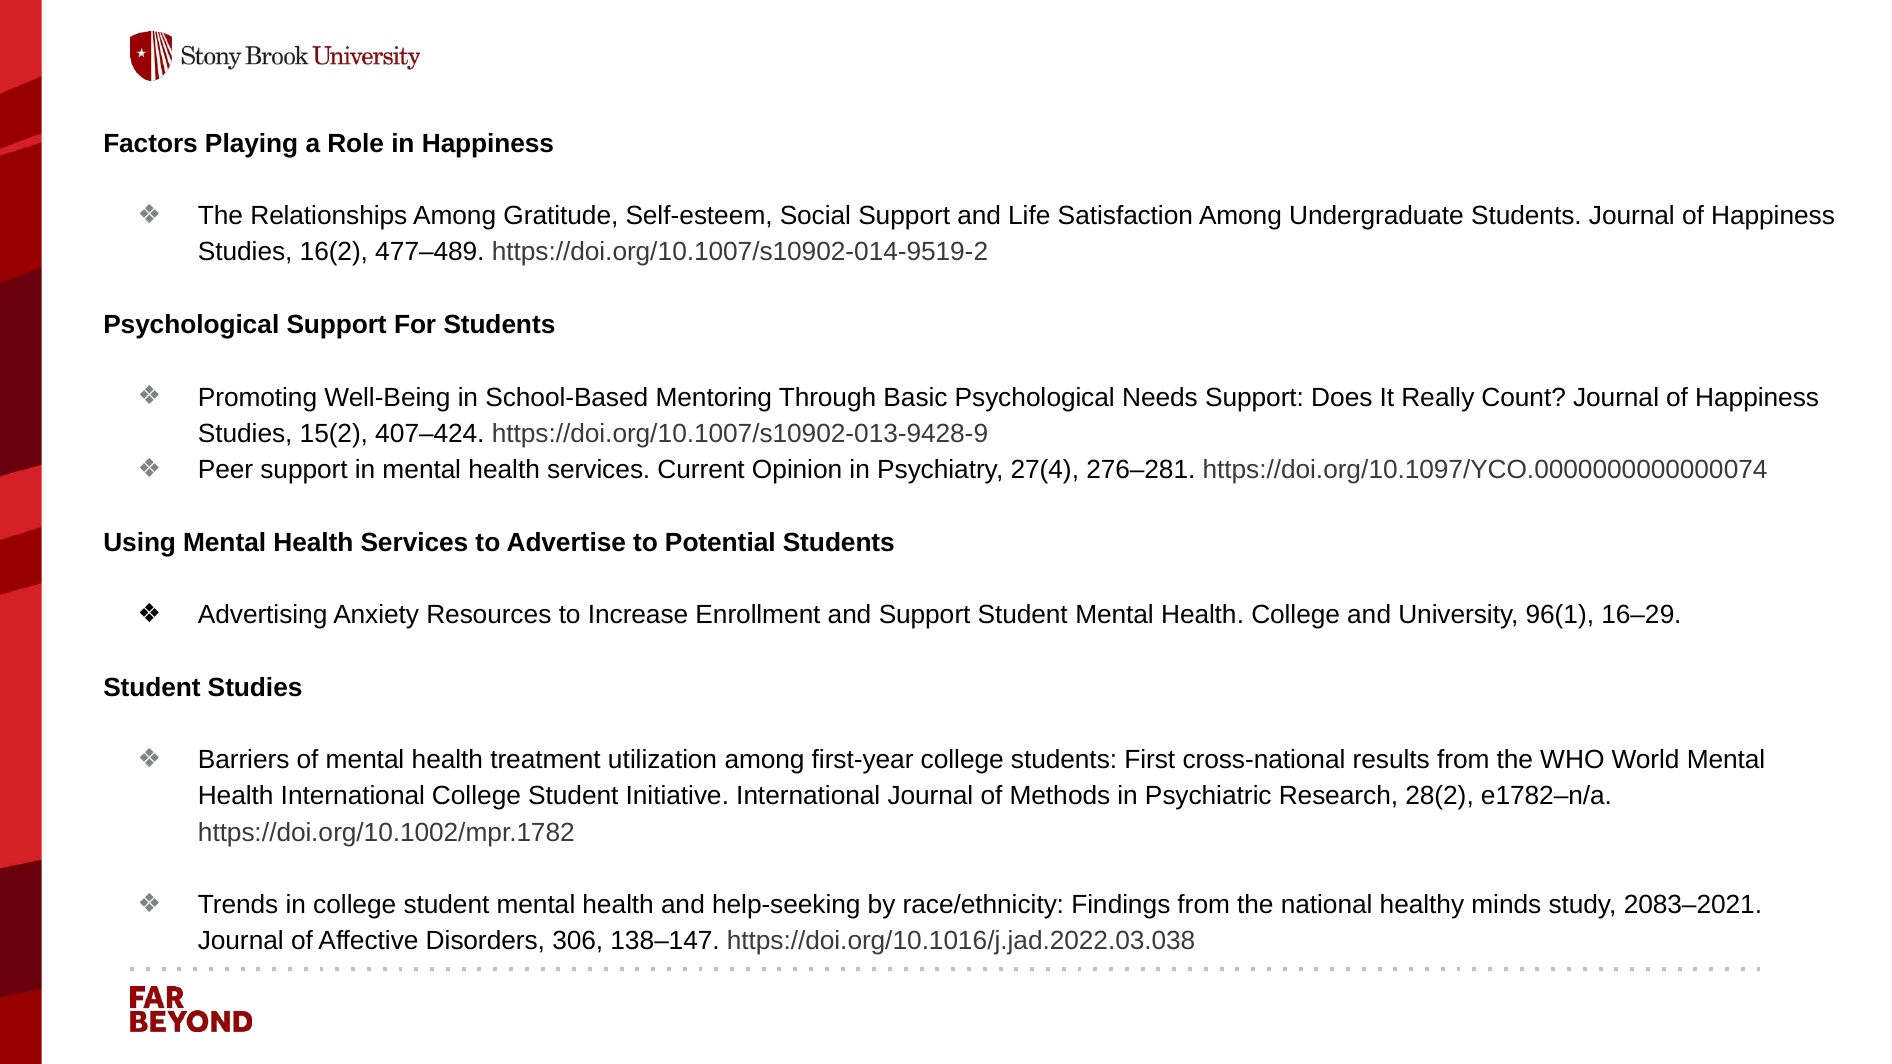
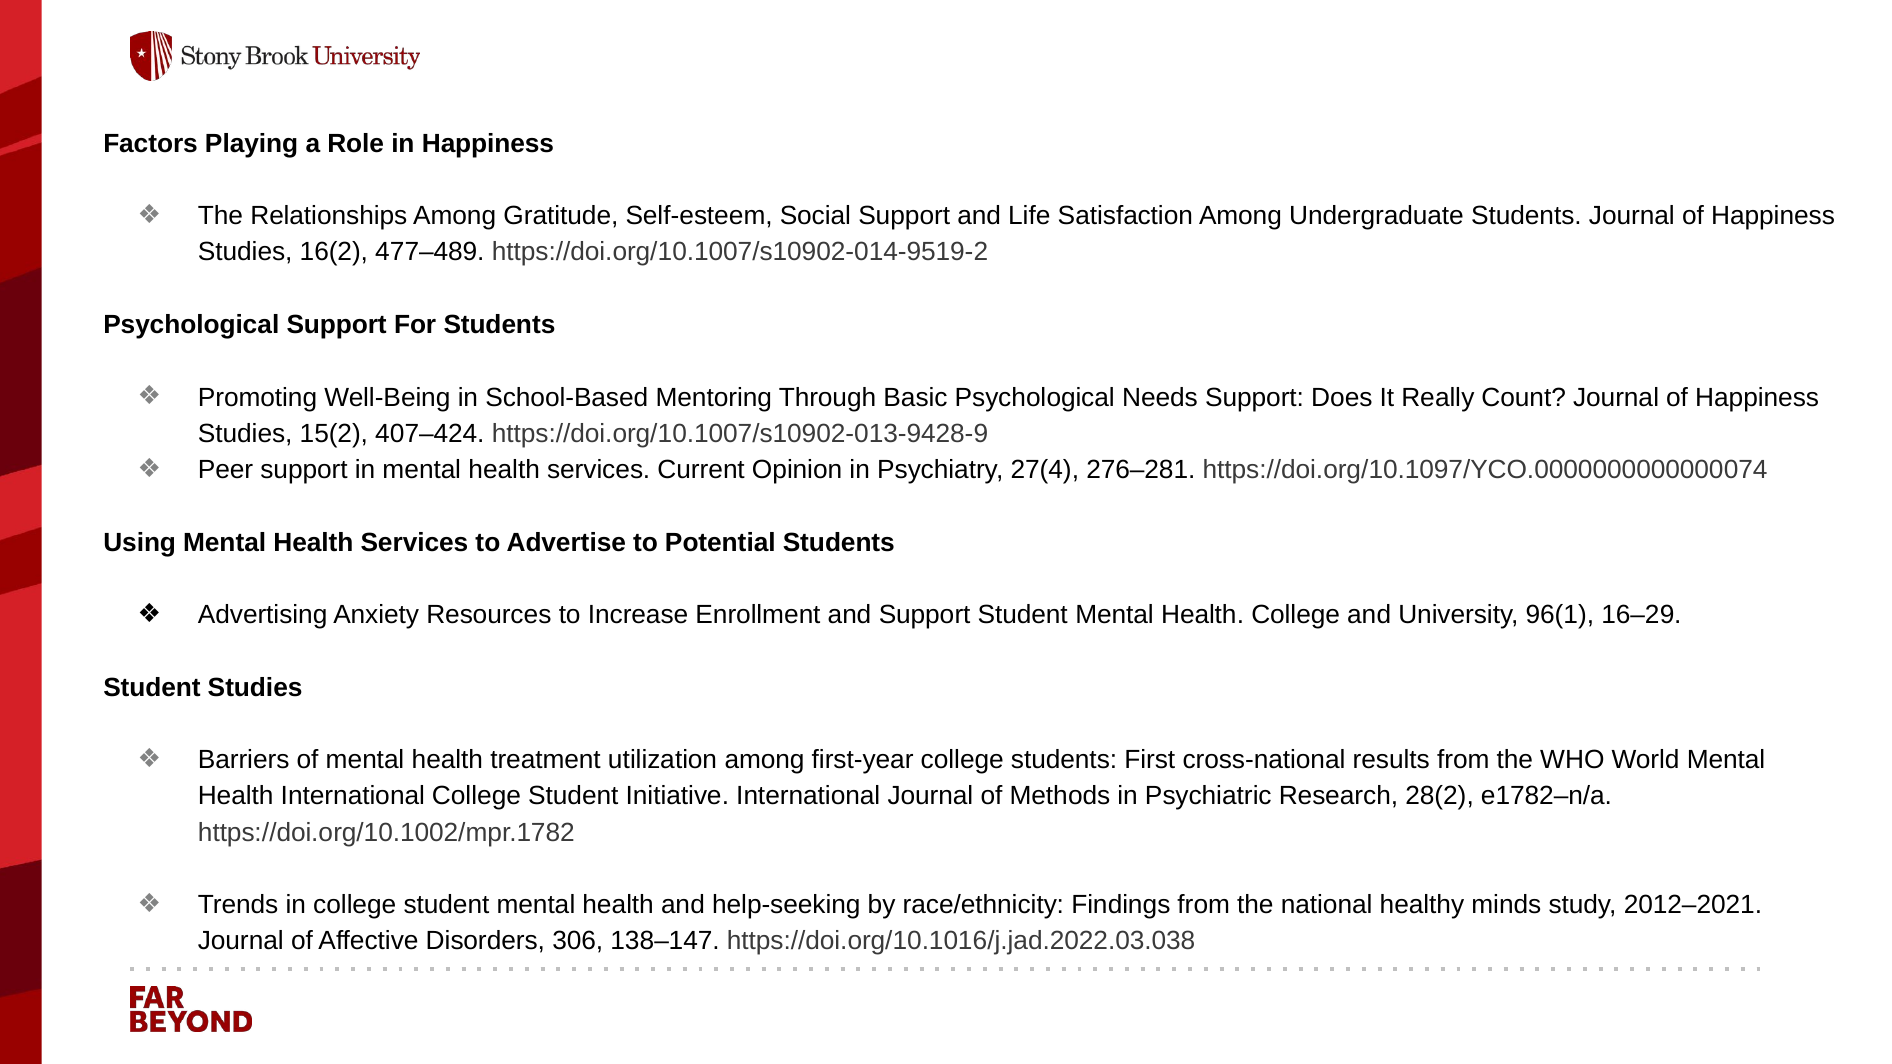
2083–2021: 2083–2021 -> 2012–2021 (1693, 905)
